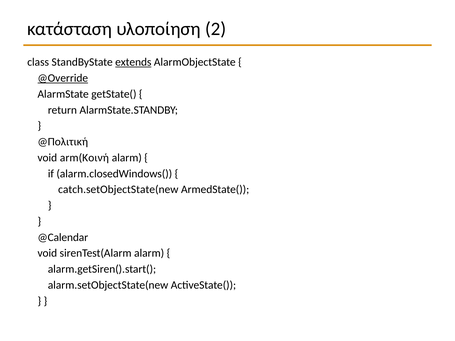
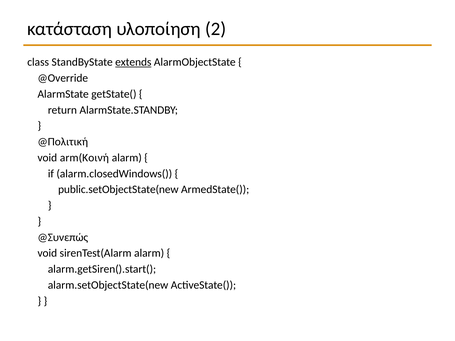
@Override underline: present -> none (63, 78)
catch.setObjectState(new: catch.setObjectState(new -> public.setObjectState(new (118, 190)
@Calendar: @Calendar -> @Συνεπώς (63, 237)
